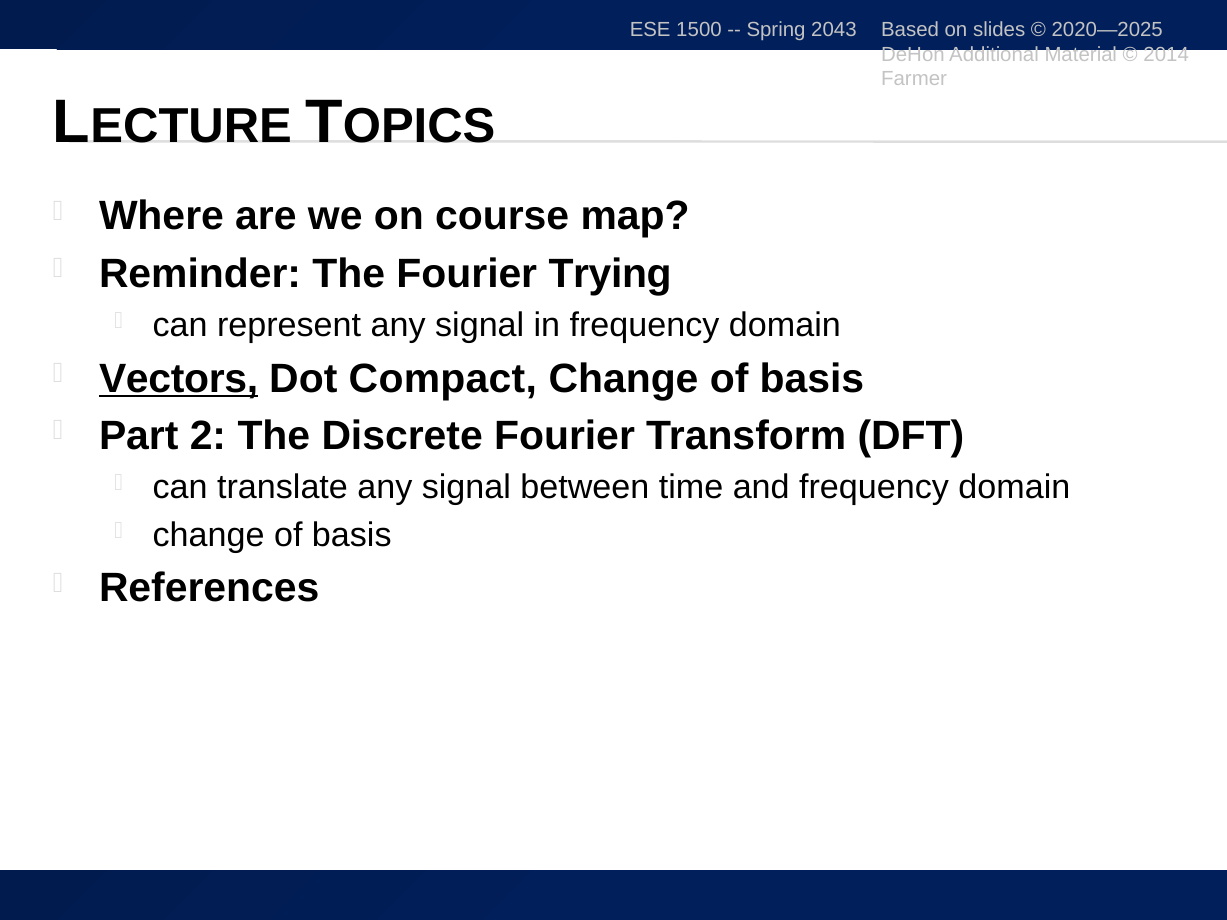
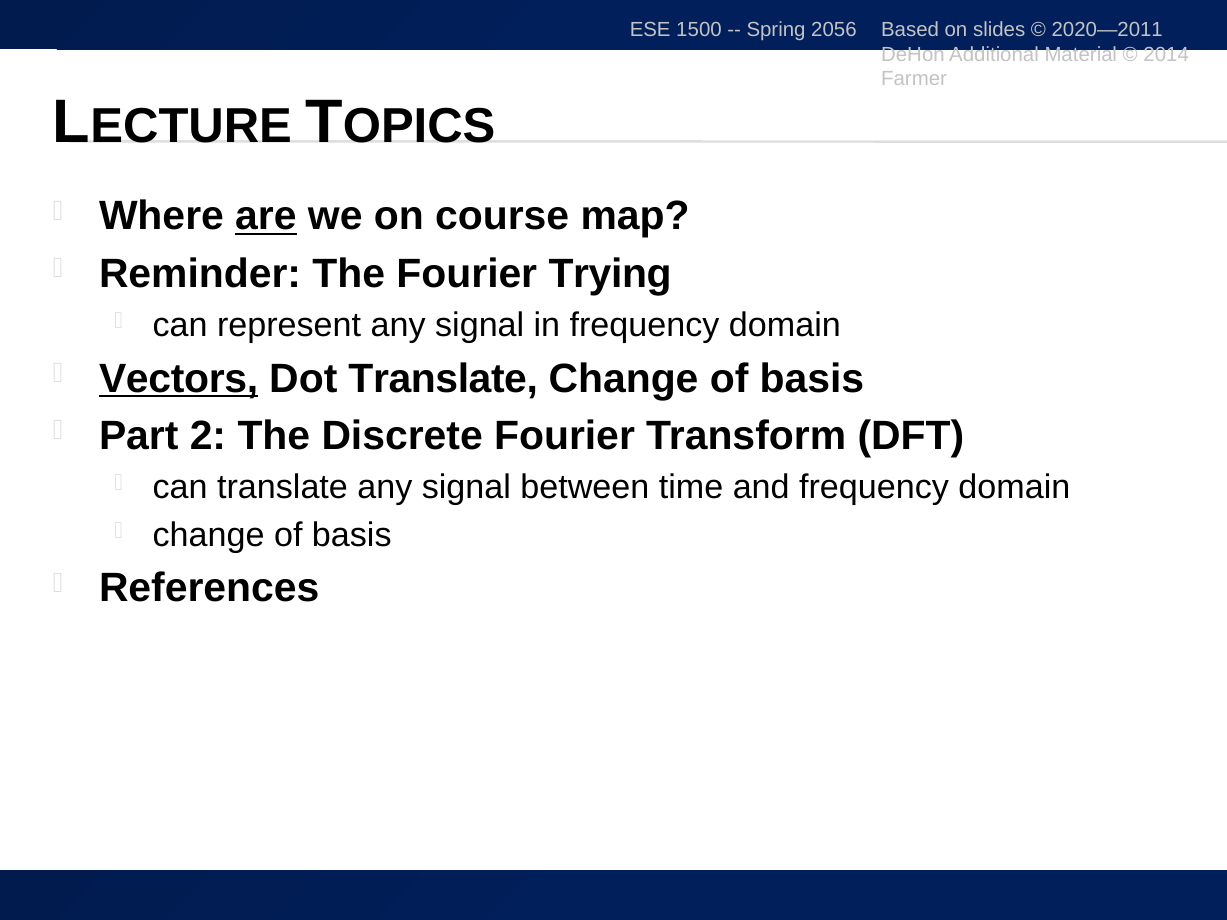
2043: 2043 -> 2056 (834, 30)
2020—2025: 2020—2025 -> 2020—2011 (1107, 30)
are underline: none -> present (266, 216)
Dot Compact: Compact -> Translate (443, 379)
